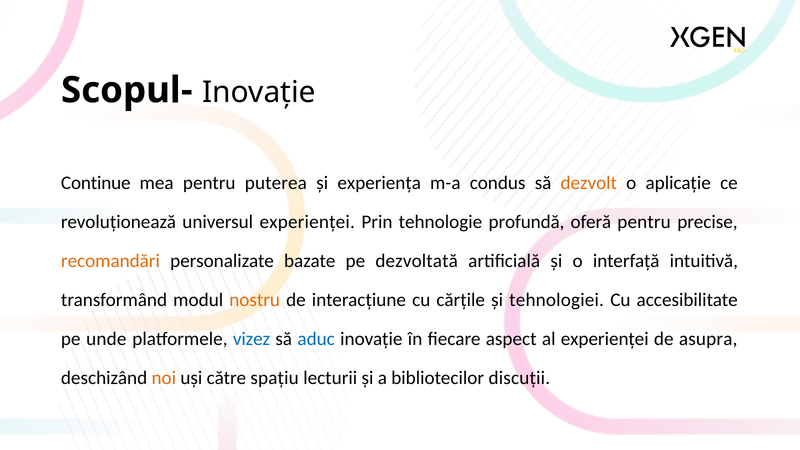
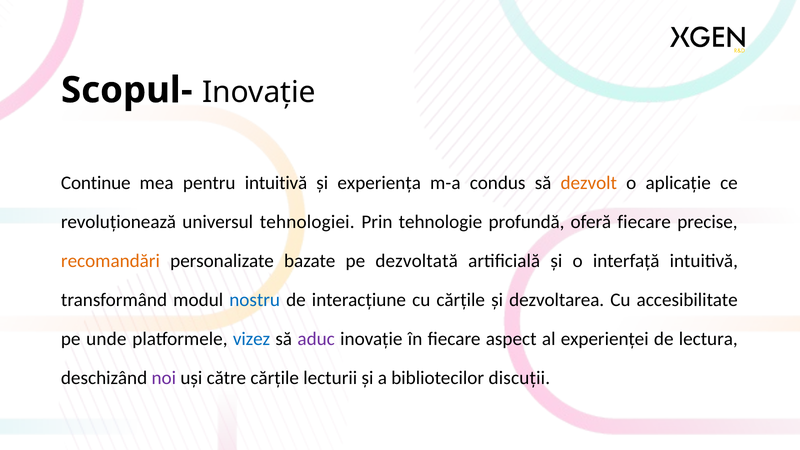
pentru puterea: puterea -> intuitivă (276, 183)
universul experienței: experienței -> tehnologiei (307, 222)
oferă pentru: pentru -> fiecare (644, 222)
nostru colour: orange -> blue (255, 300)
tehnologiei: tehnologiei -> dezvoltarea (557, 300)
aduc colour: blue -> purple (316, 339)
asupra: asupra -> lectura (708, 339)
noi colour: orange -> purple (164, 378)
către spațiu: spațiu -> cărțile (275, 378)
